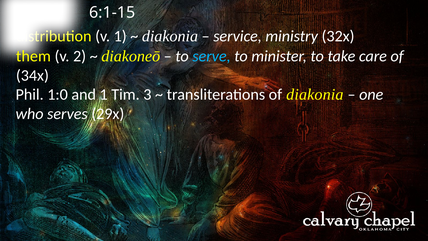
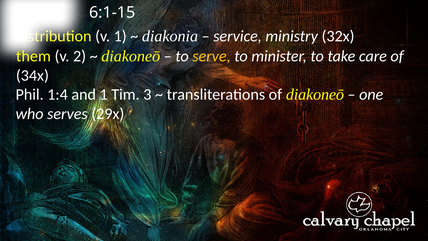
serve colour: light blue -> yellow (212, 56)
1:0: 1:0 -> 1:4 (58, 94)
of diakonia: diakonia -> diakoneō (315, 94)
